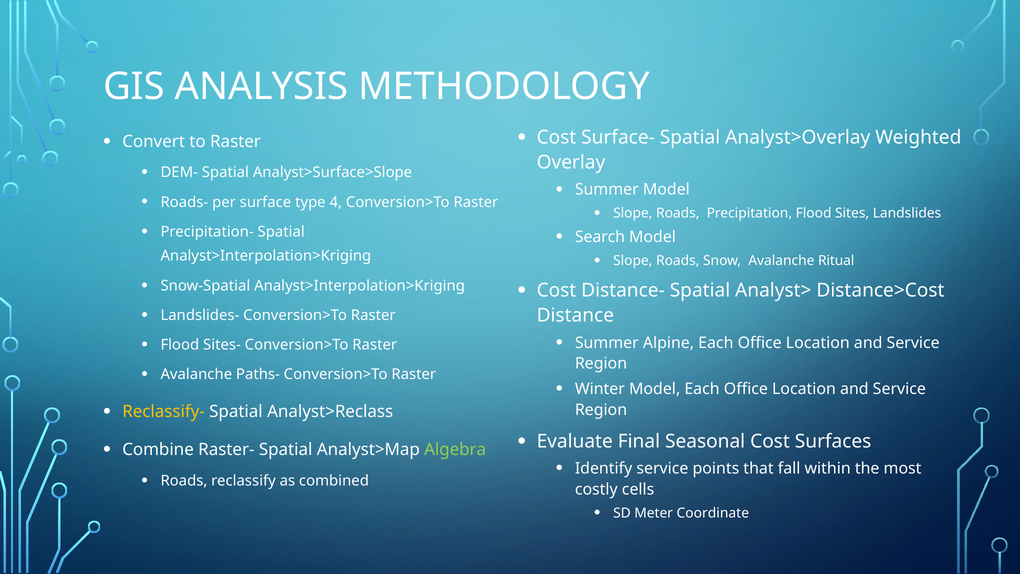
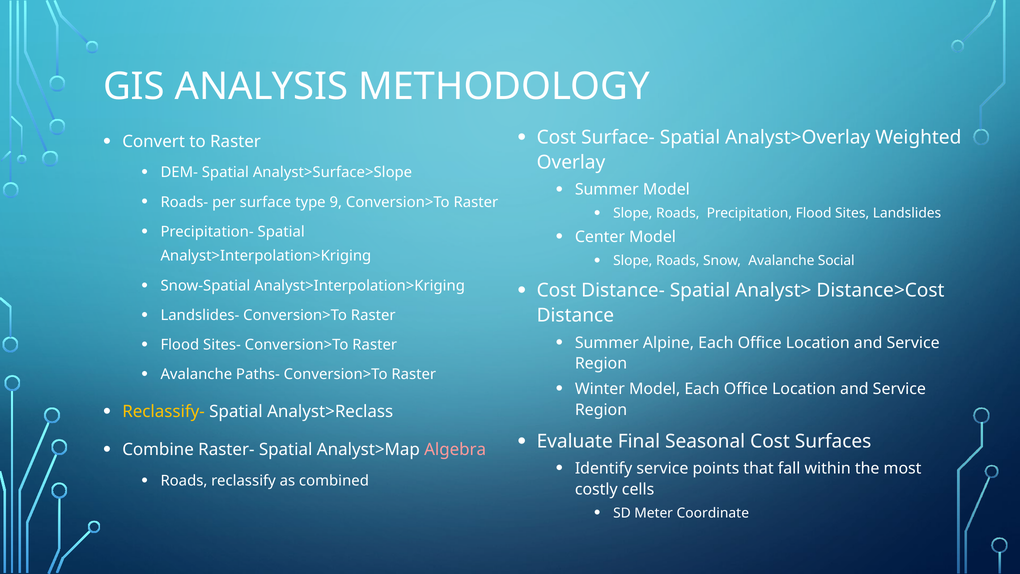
4: 4 -> 9 (336, 202)
Search: Search -> Center (600, 237)
Ritual: Ritual -> Social (836, 260)
Algebra colour: light green -> pink (455, 450)
